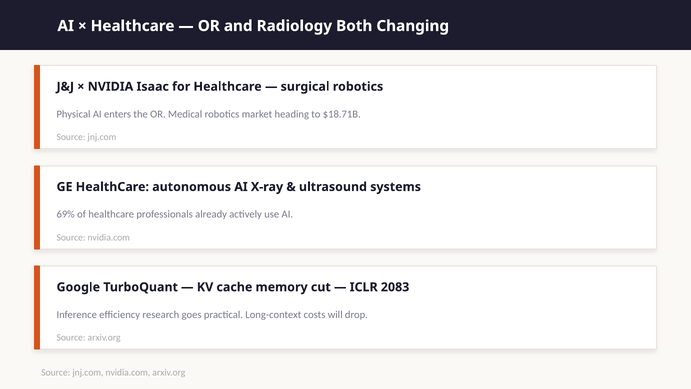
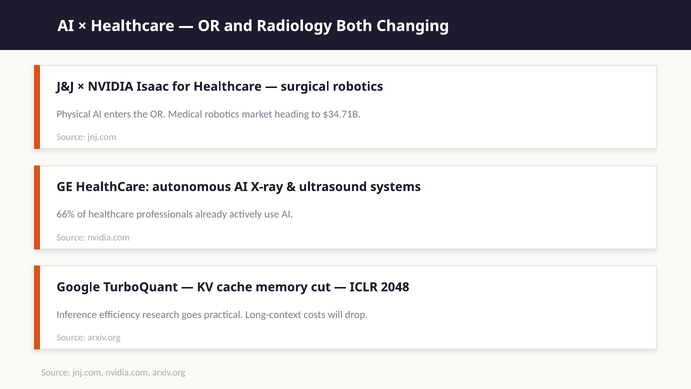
$18.71B: $18.71B -> $34.71B (342, 114)
69%: 69% -> 66% (66, 214)
2083: 2083 -> 2048 (395, 287)
